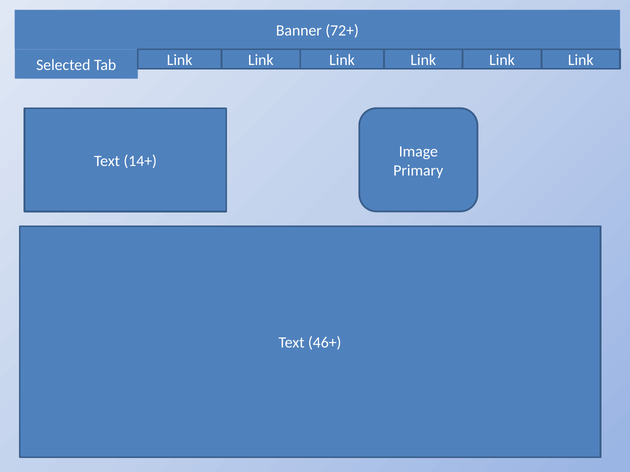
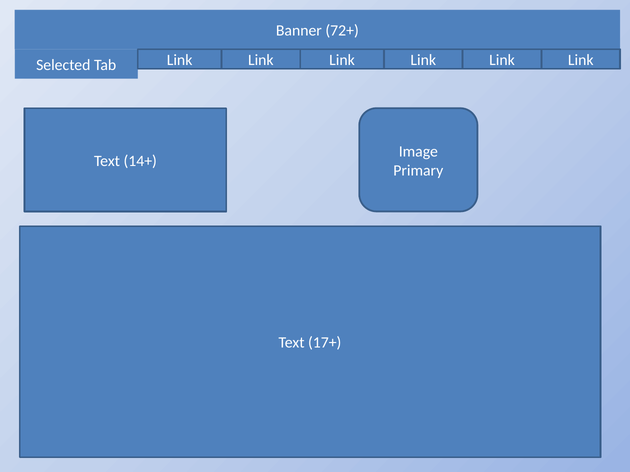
46+: 46+ -> 17+ (325, 343)
